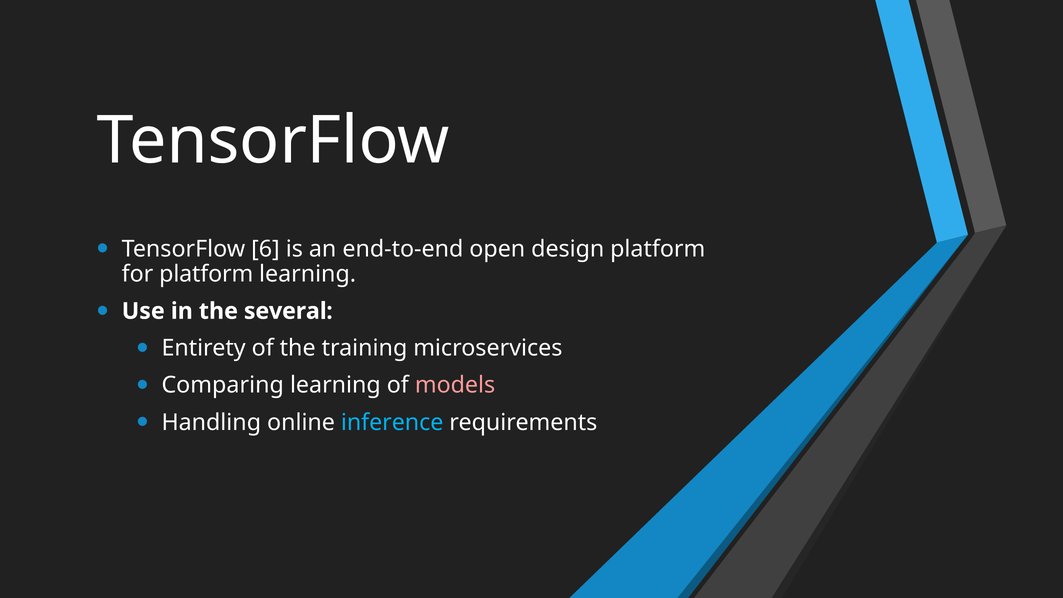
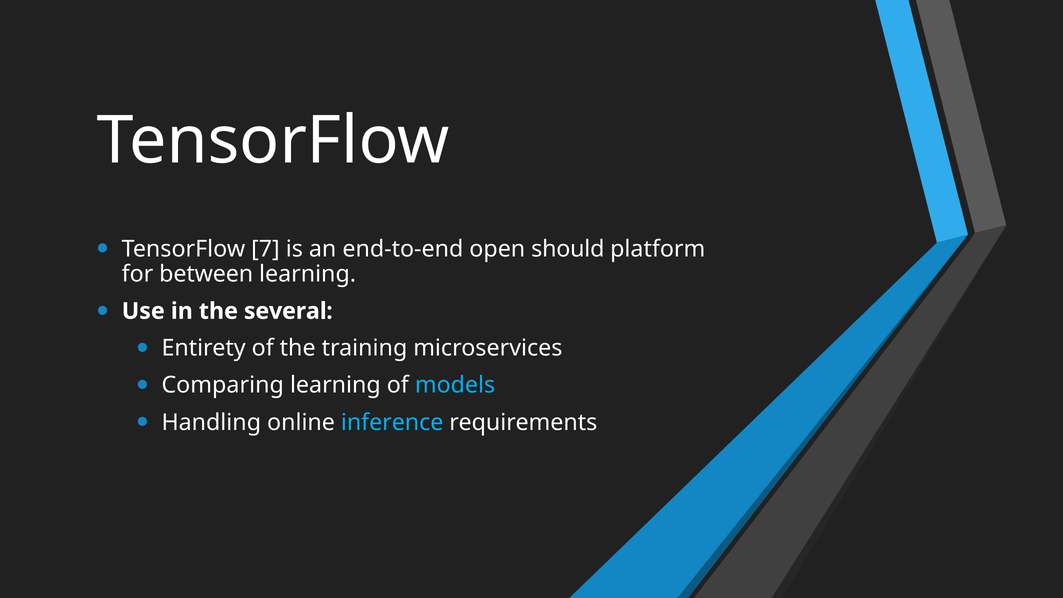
6: 6 -> 7 (265, 249)
design: design -> should (568, 249)
for platform: platform -> between (206, 274)
models colour: pink -> light blue (455, 385)
